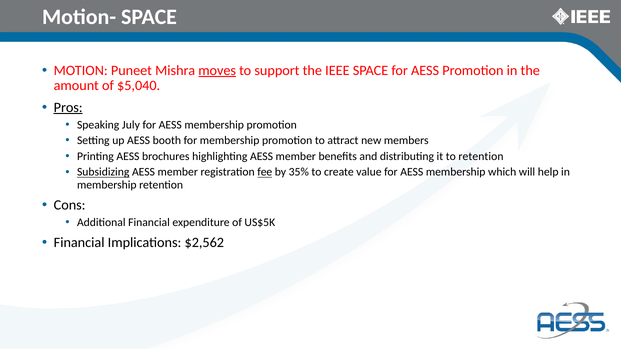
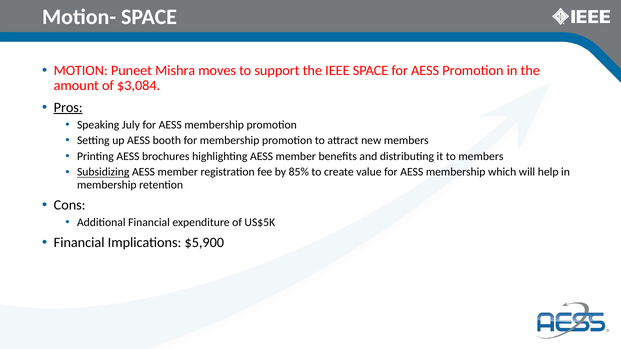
moves underline: present -> none (217, 70)
$5,040: $5,040 -> $3,084 (139, 86)
to retention: retention -> members (481, 156)
fee underline: present -> none (265, 172)
35%: 35% -> 85% (299, 172)
$2,562: $2,562 -> $5,900 (204, 243)
